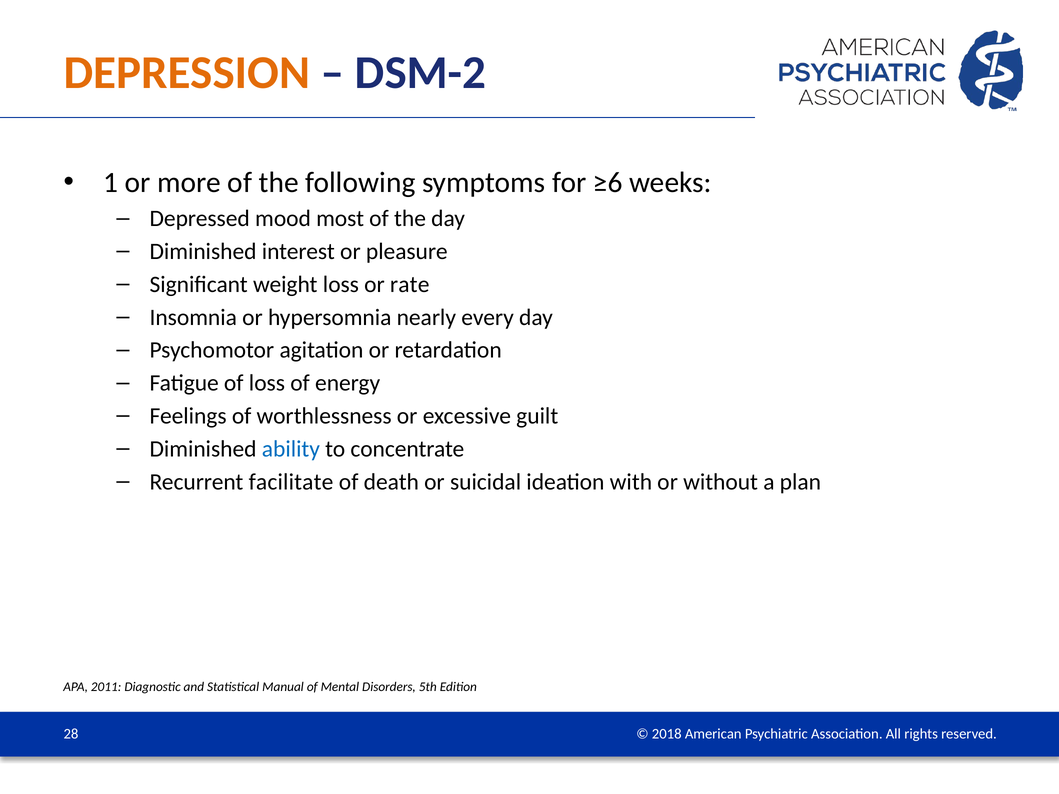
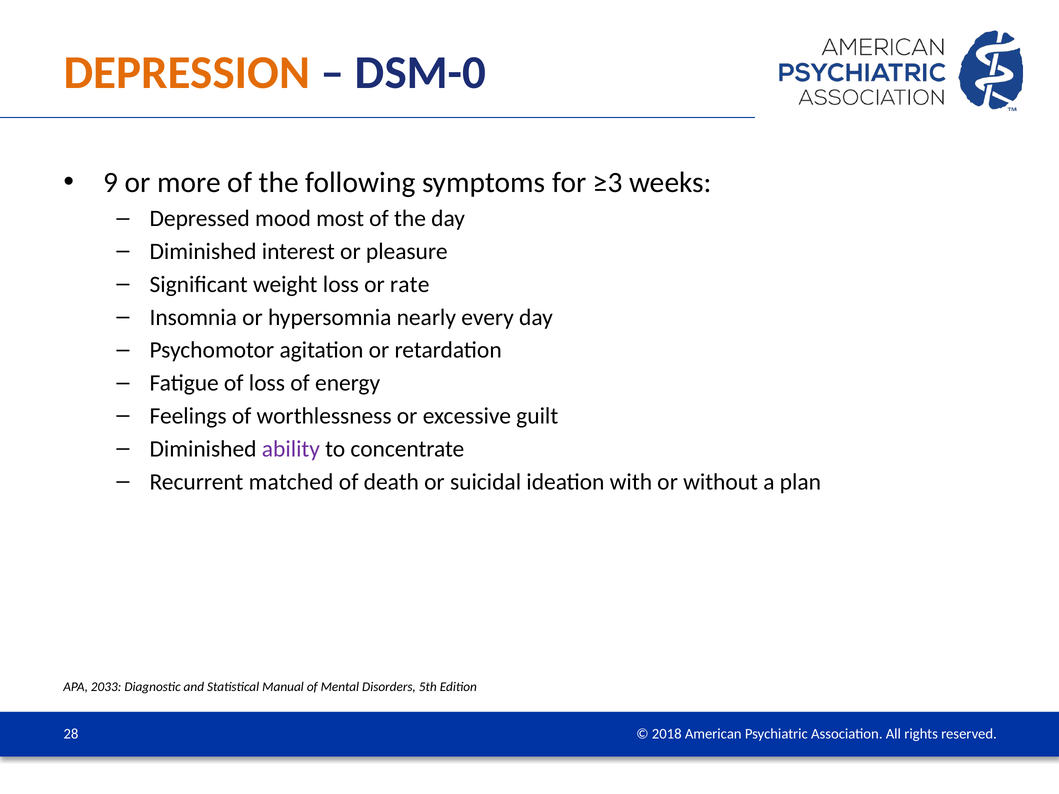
DSM-2: DSM-2 -> DSM-0 (421, 73)
1: 1 -> 9 (111, 183)
≥6: ≥6 -> ≥3 (608, 183)
ability colour: blue -> purple (291, 449)
facilitate: facilitate -> matched (291, 482)
2011: 2011 -> 2033 (106, 687)
